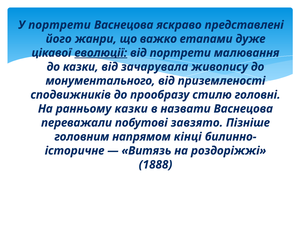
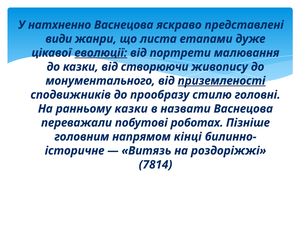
У портрети: портрети -> натхненно (60, 25)
його: його -> види (59, 39)
важко: важко -> листа (158, 39)
зачарувала: зачарувала -> створюючи (155, 67)
приземленості underline: none -> present (222, 81)
завзято: завзято -> роботах (197, 123)
1888: 1888 -> 7814 (156, 165)
